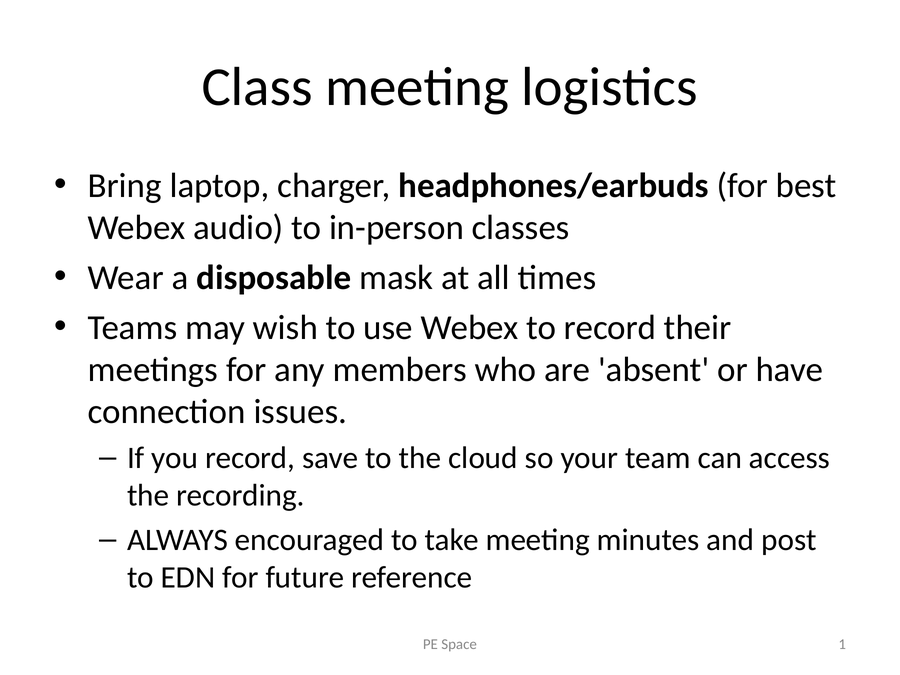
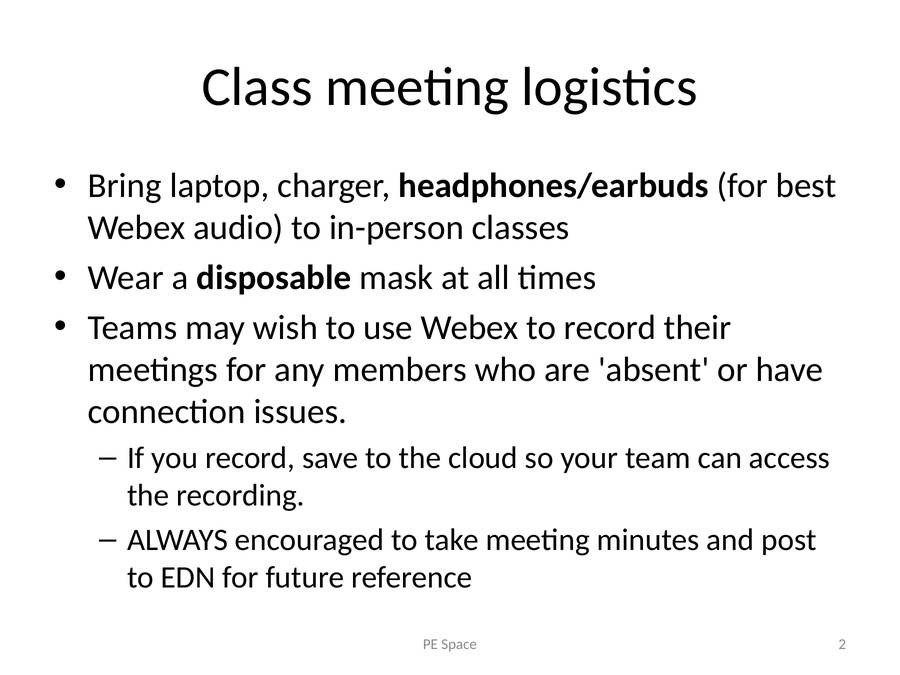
1: 1 -> 2 (842, 644)
